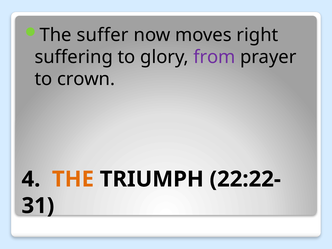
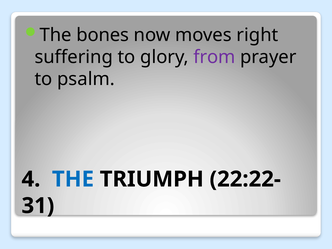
suffer: suffer -> bones (103, 35)
crown: crown -> psalm (86, 79)
THE colour: orange -> blue (73, 179)
